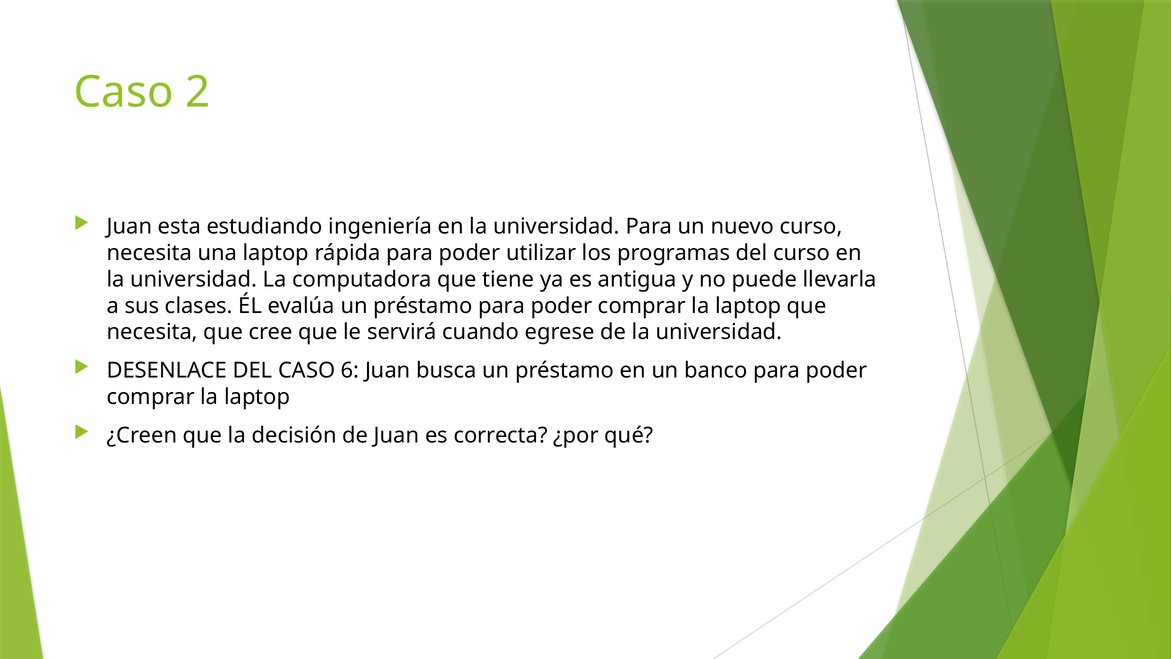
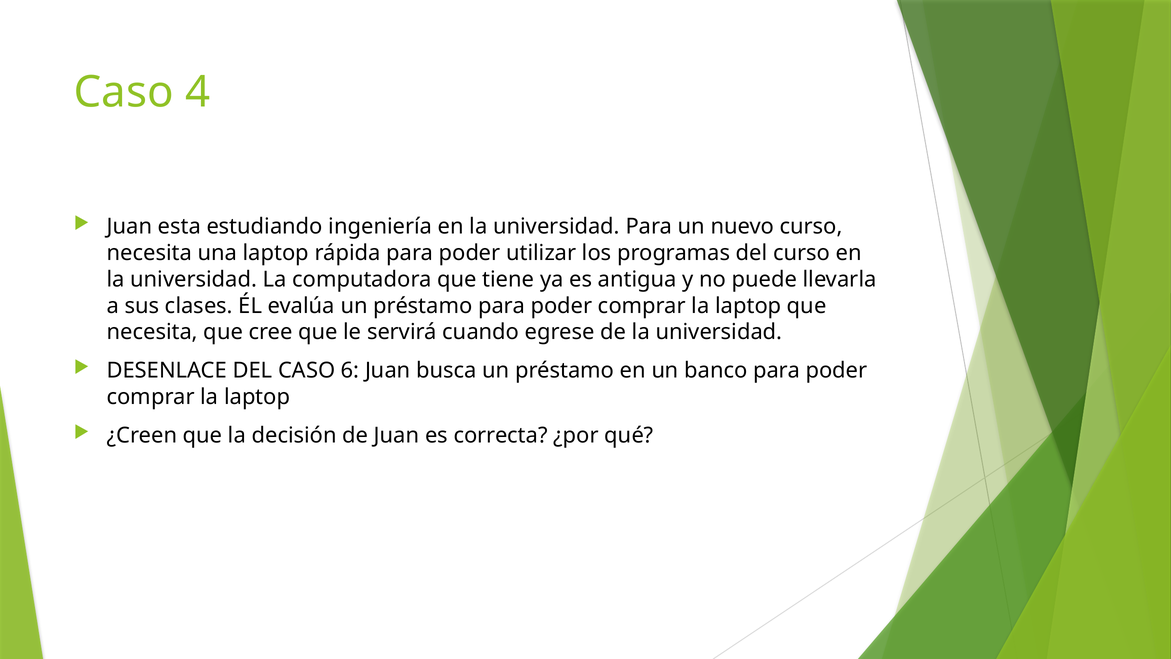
2: 2 -> 4 (198, 92)
